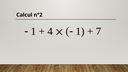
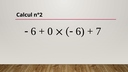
1: 1 -> 6 (33, 31)
4: 4 -> 0 (50, 31)
1: 1 -> 6 (80, 31)
